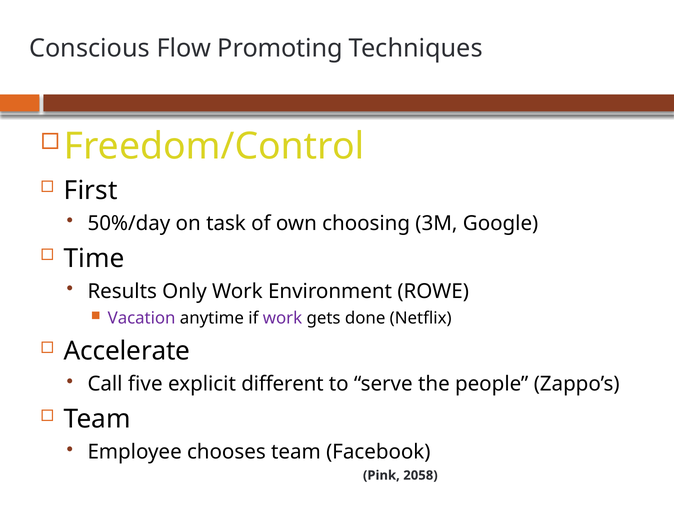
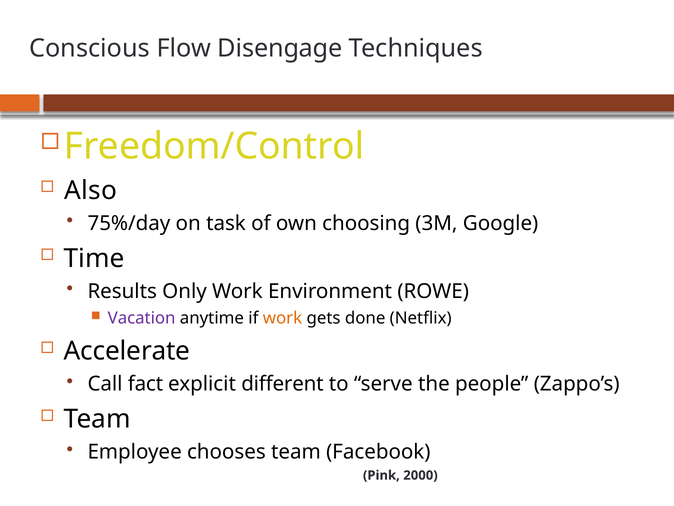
Promoting: Promoting -> Disengage (280, 48)
First: First -> Also (91, 190)
50%/day: 50%/day -> 75%/day (129, 223)
work colour: purple -> orange (282, 318)
five: five -> fact (145, 384)
2058: 2058 -> 2000 (420, 475)
